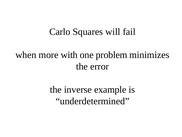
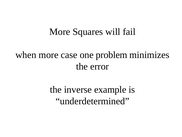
Carlo: Carlo -> More (60, 32)
with: with -> case (69, 55)
